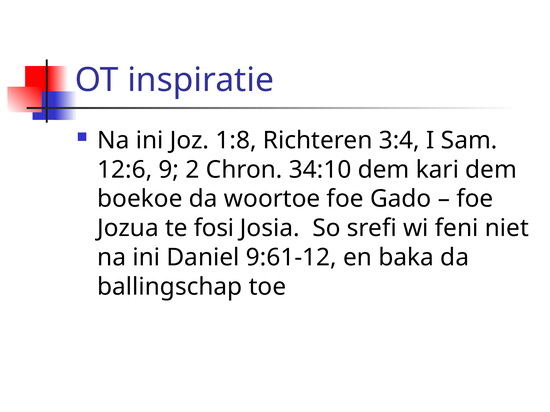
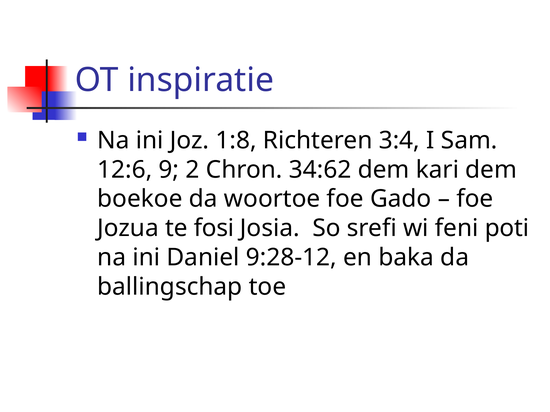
34:10: 34:10 -> 34:62 (320, 170)
niet: niet -> poti (507, 229)
9:61-12: 9:61-12 -> 9:28-12 (291, 258)
